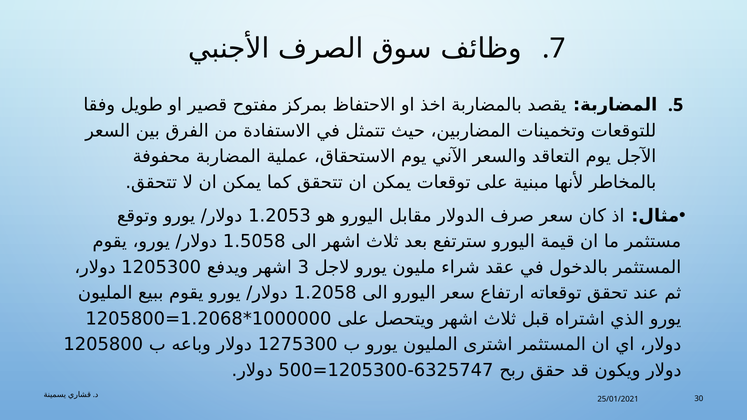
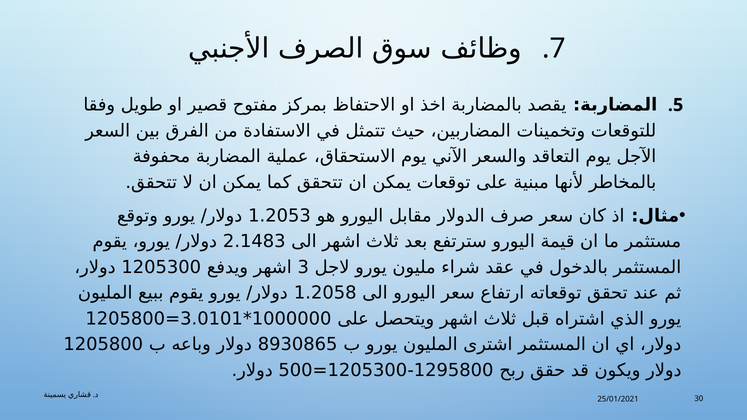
1.5058: 1.5058 -> 2.1483 (254, 242)
1.2068: 1.2068 -> 3.0101 (212, 319)
1275300: 1275300 -> 8930865 (298, 345)
6325747: 6325747 -> 1295800 (454, 370)
